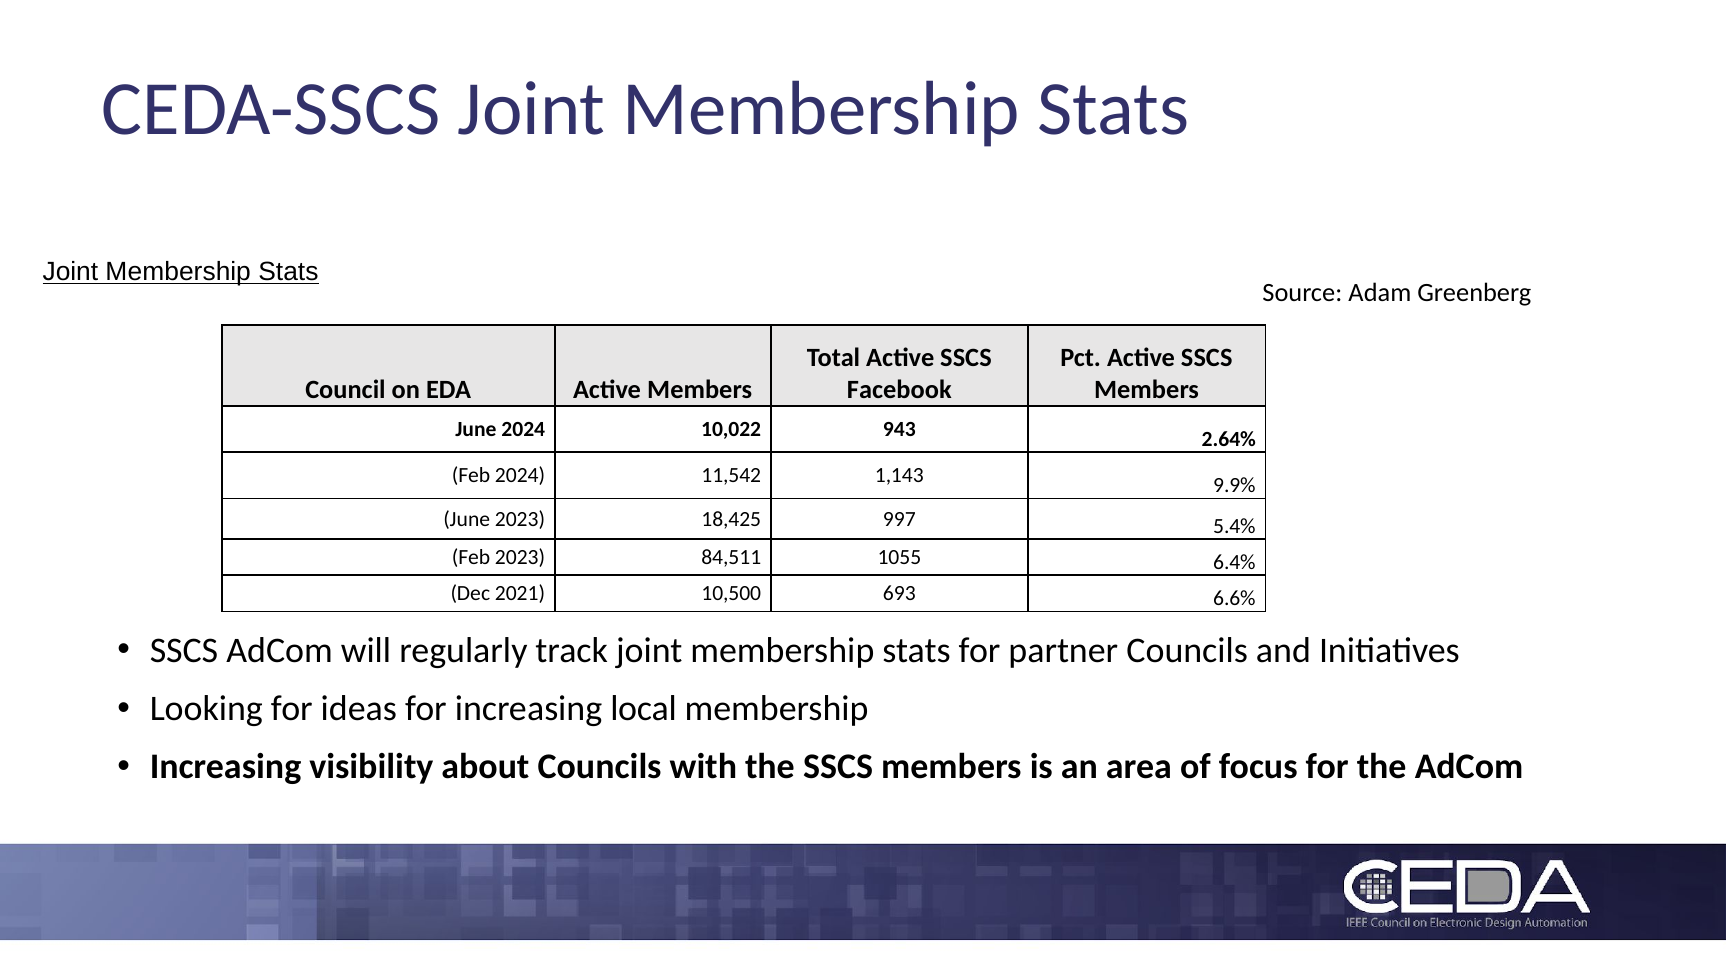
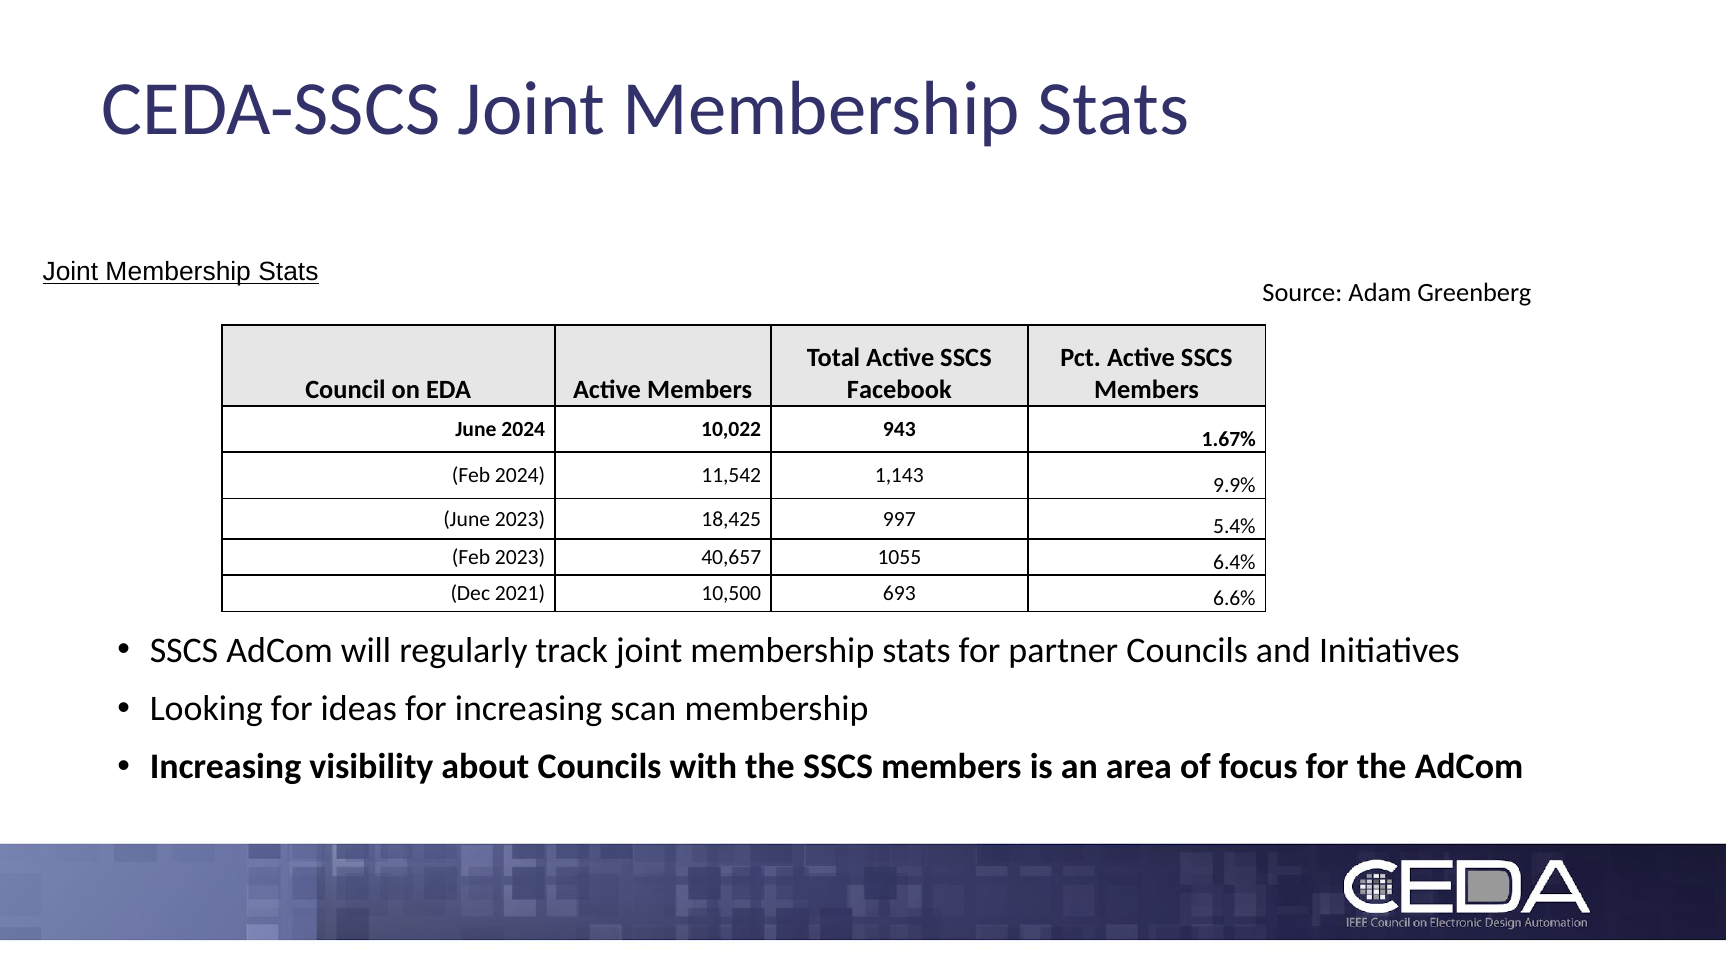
2.64%: 2.64% -> 1.67% (1229, 439)
84,511: 84,511 -> 40,657 (731, 557)
local: local -> scan (643, 709)
